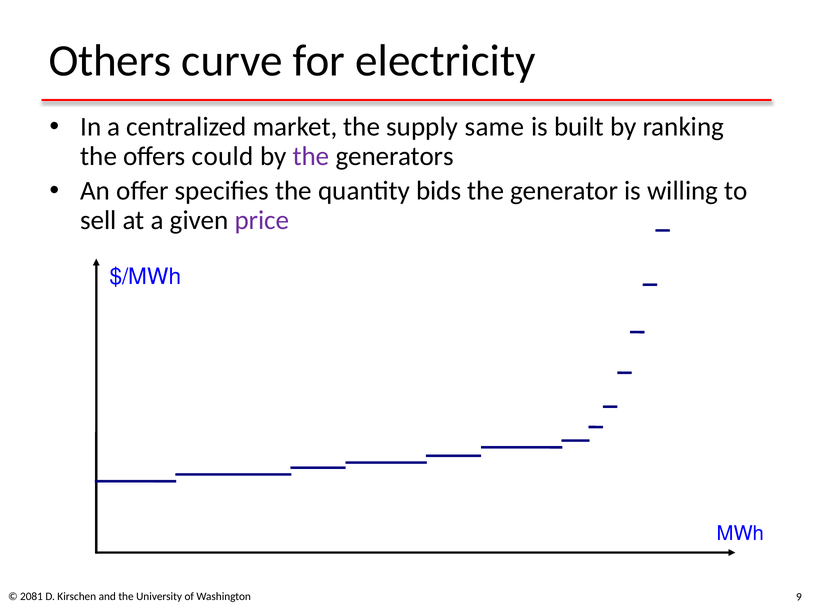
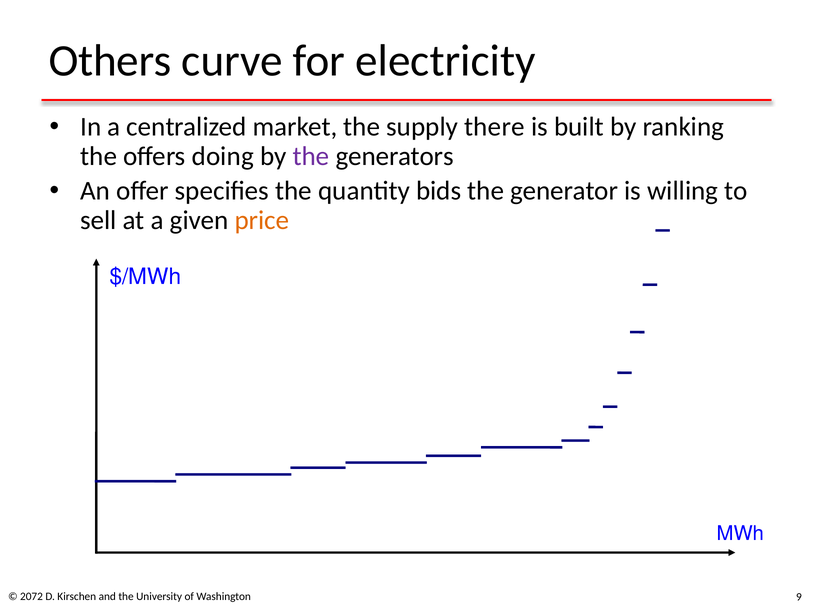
same: same -> there (495, 127)
could: could -> doing (223, 156)
price colour: purple -> orange (262, 220)
2081: 2081 -> 2072 (31, 597)
